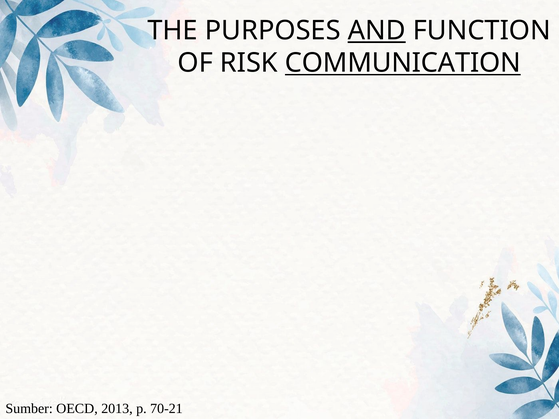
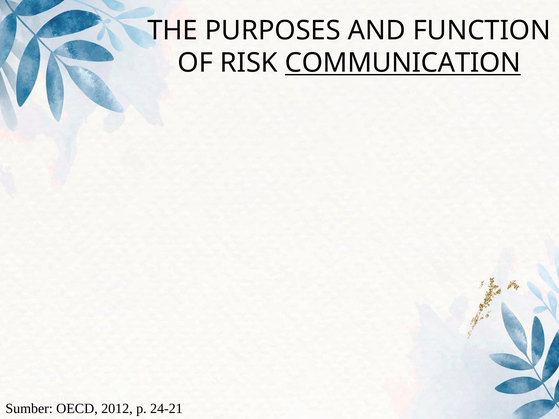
AND underline: present -> none (377, 30)
2013: 2013 -> 2012 (117, 409)
70-21: 70-21 -> 24-21 (166, 409)
